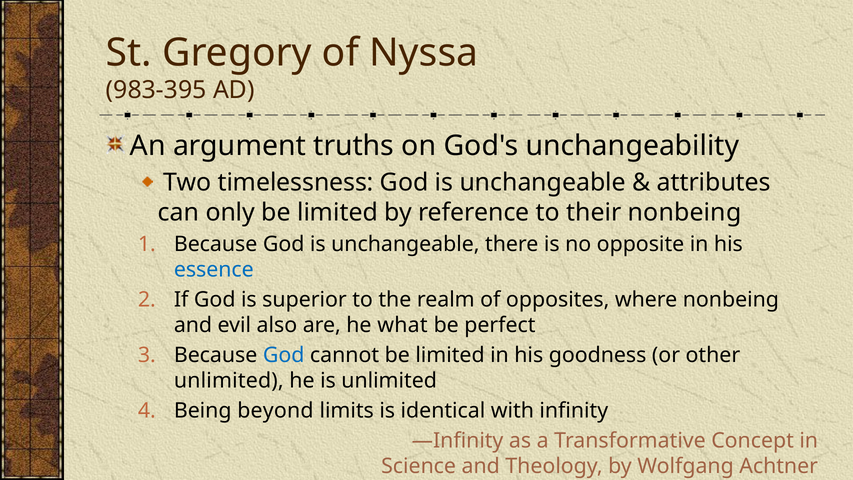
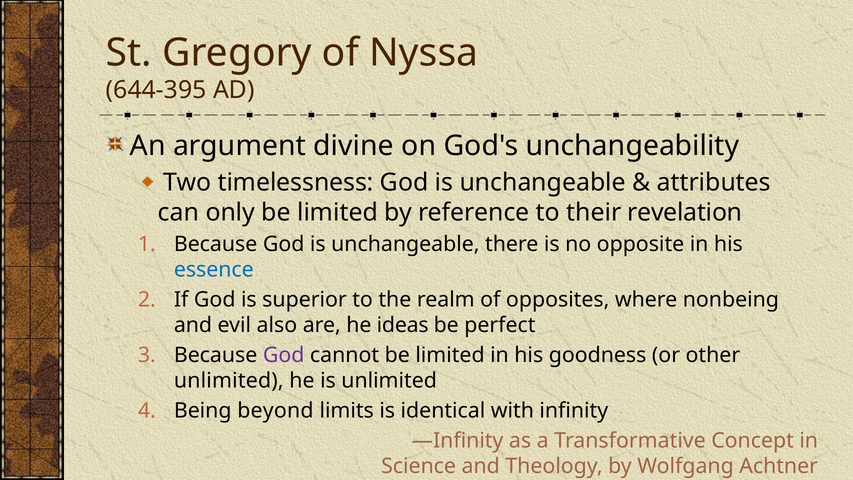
983-395: 983-395 -> 644-395 (156, 90)
truths: truths -> divine (354, 146)
their nonbeing: nonbeing -> revelation (685, 212)
what: what -> ideas (403, 325)
God colour: blue -> purple (284, 355)
